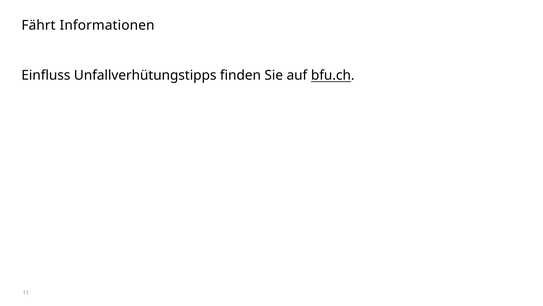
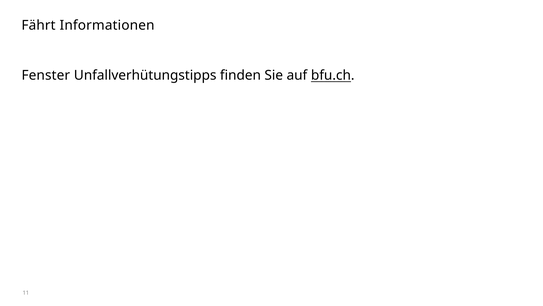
Einfluss: Einfluss -> Fenster (46, 75)
